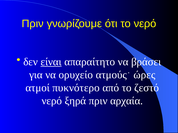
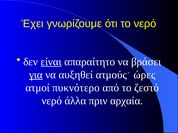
Πριν: Πριν -> Έχει (33, 24)
για underline: none -> present (36, 75)
ορυχείο: ορυχείο -> αυξηθεί (76, 75)
ξηρά: ξηρά -> άλλα (75, 101)
